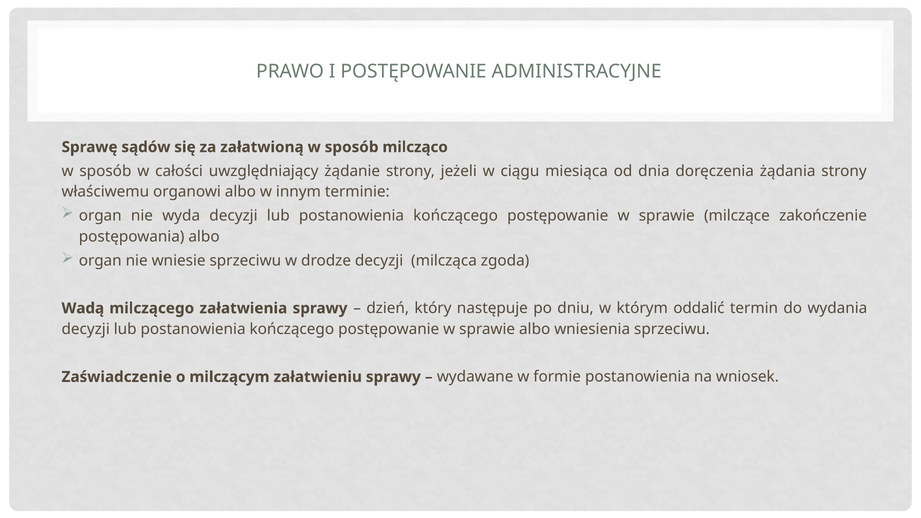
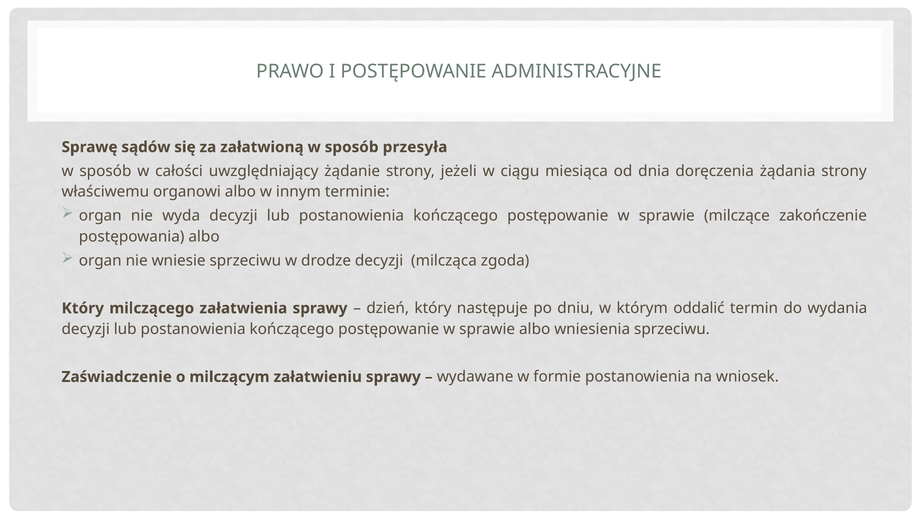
milcząco: milcząco -> przesyła (415, 147)
Wadą: Wadą -> Który (83, 308)
